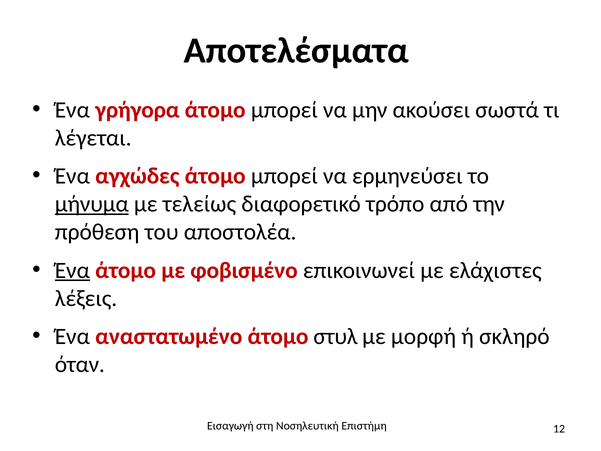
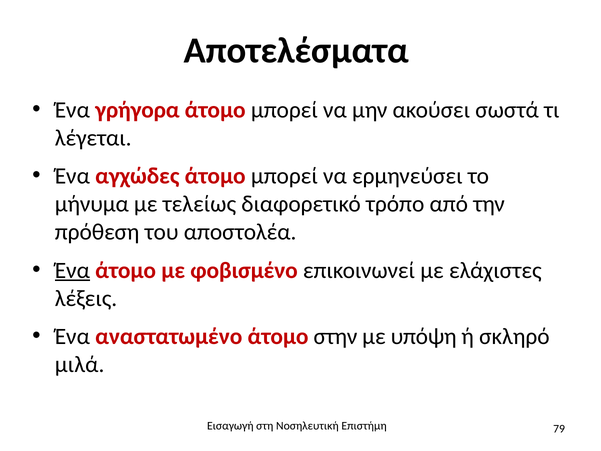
μήνυμα underline: present -> none (92, 204)
στυλ: στυλ -> στην (335, 336)
μορφή: μορφή -> υπόψη (424, 336)
όταν: όταν -> μιλά (80, 364)
12: 12 -> 79 (559, 429)
